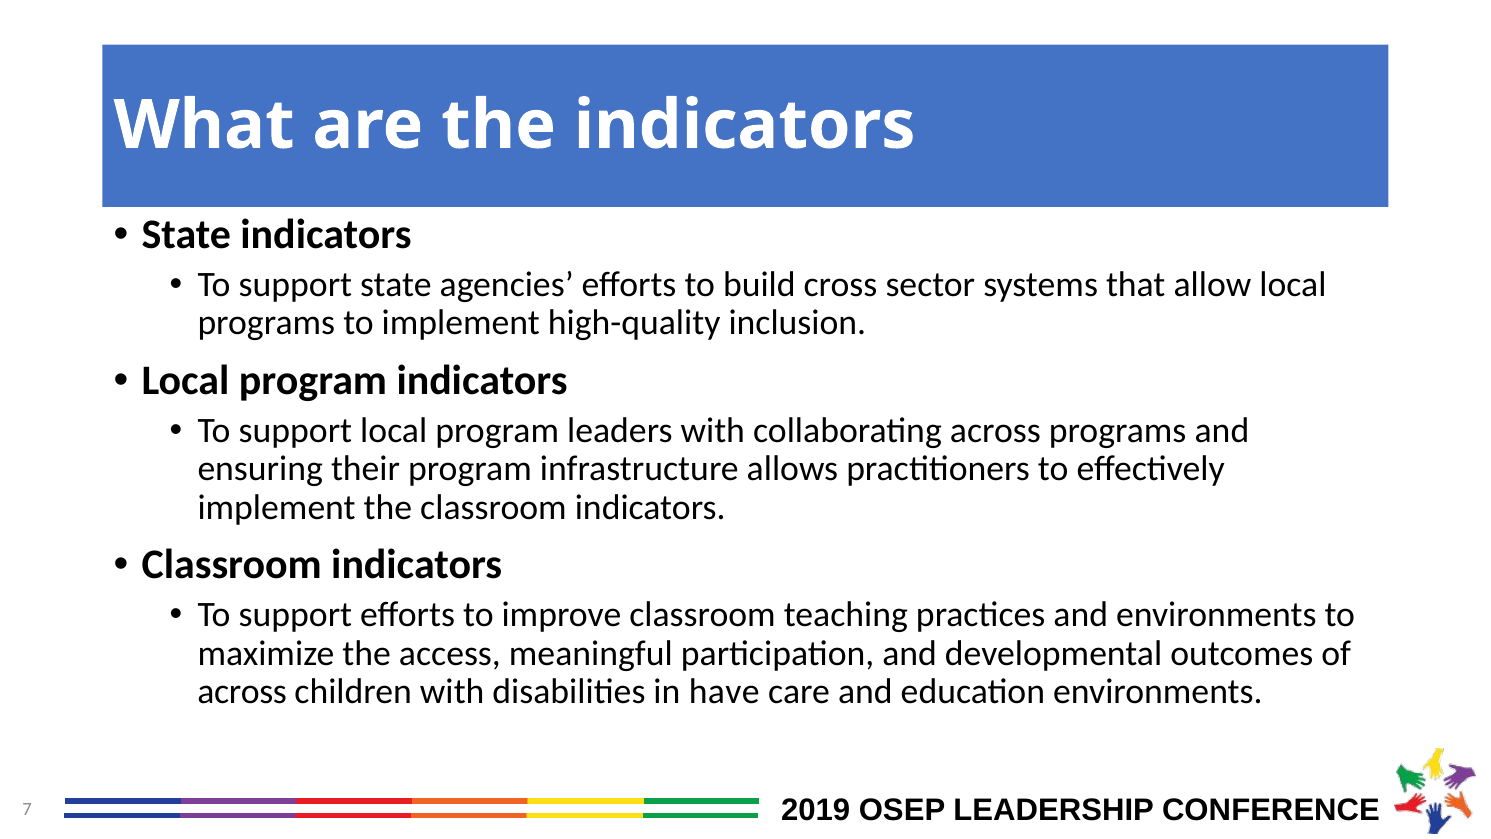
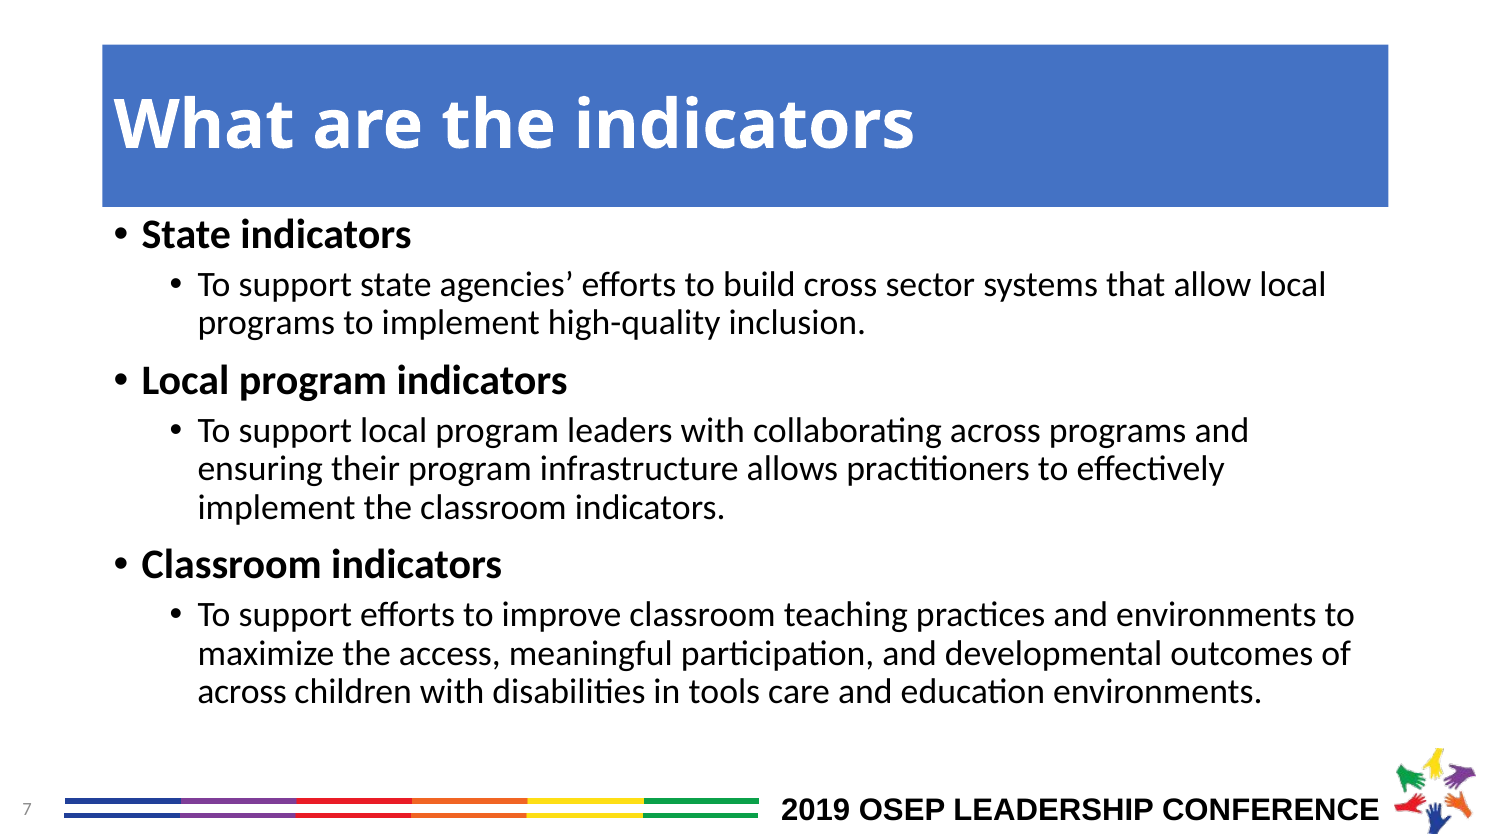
have: have -> tools (724, 692)
